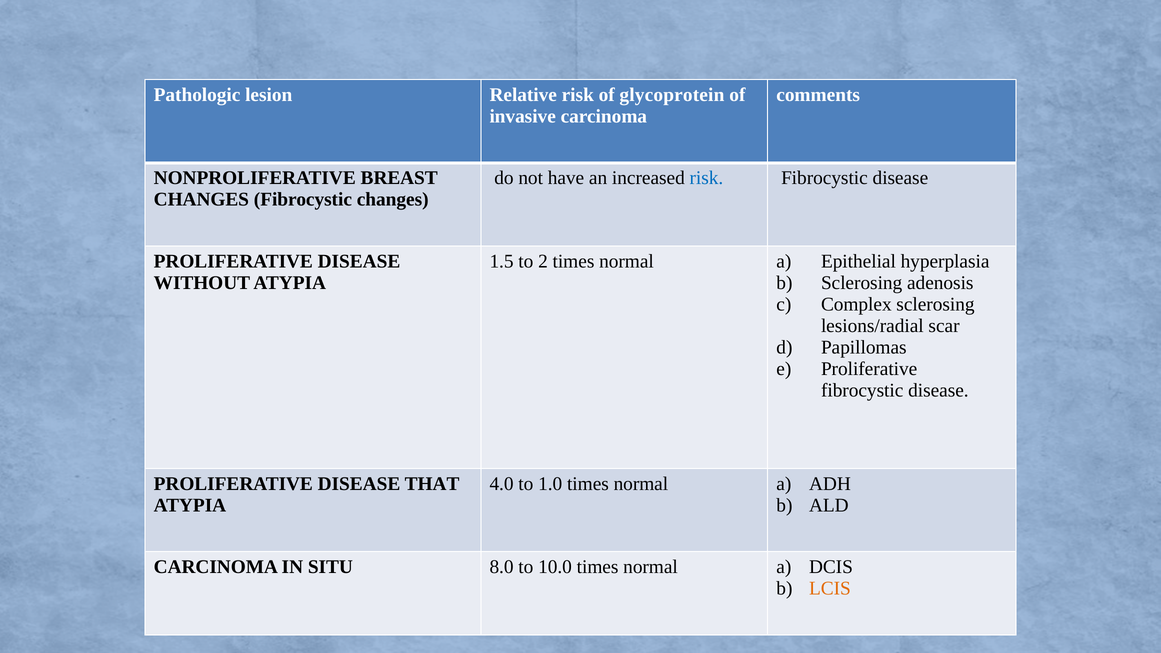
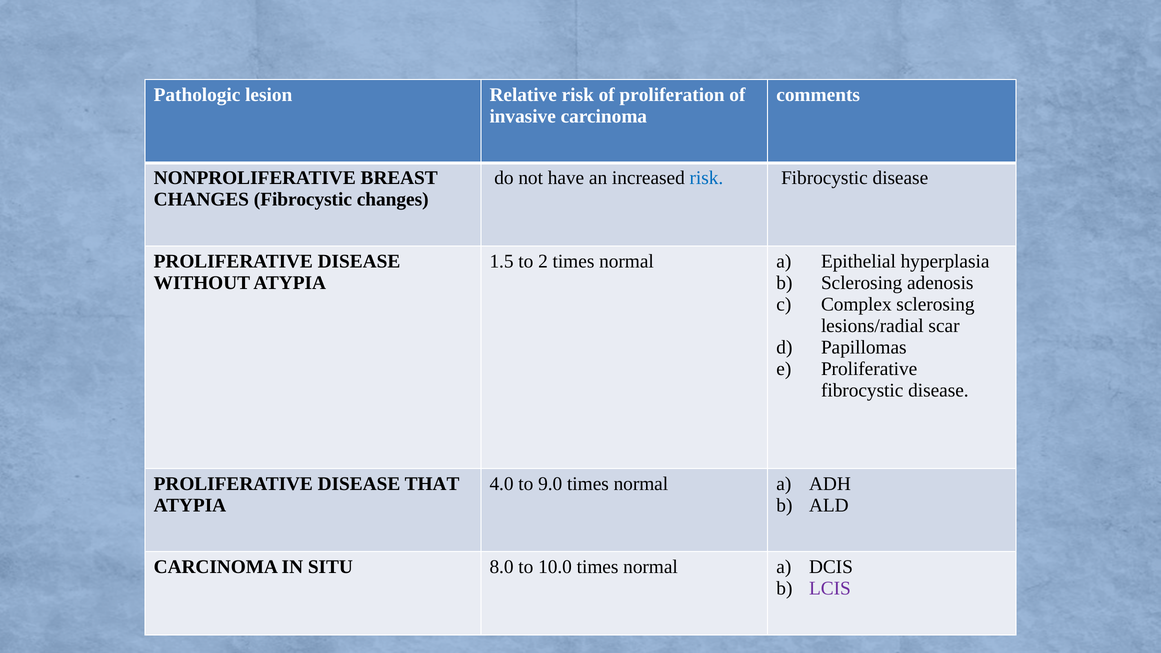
glycoprotein: glycoprotein -> proliferation (672, 95)
1.0: 1.0 -> 9.0 (550, 484)
LCIS colour: orange -> purple (830, 589)
